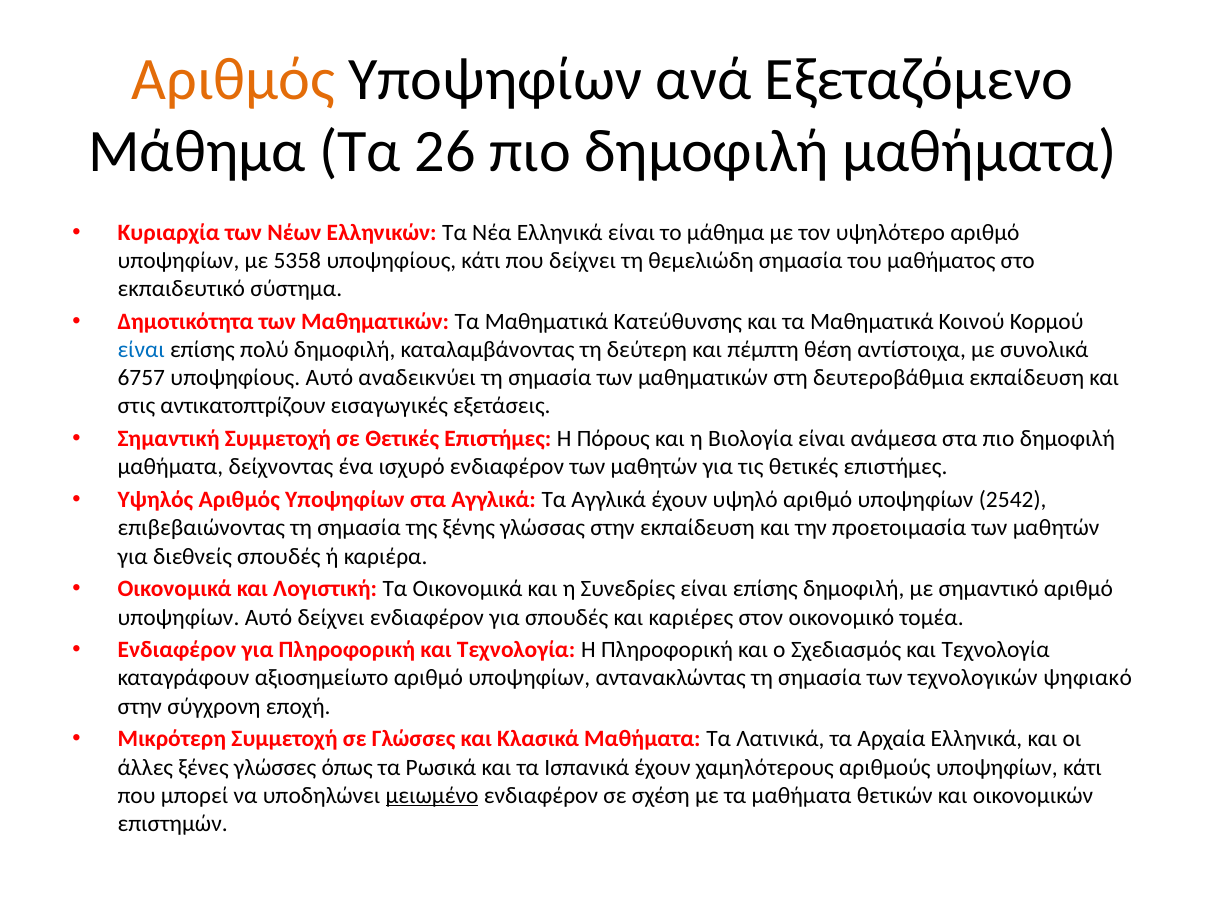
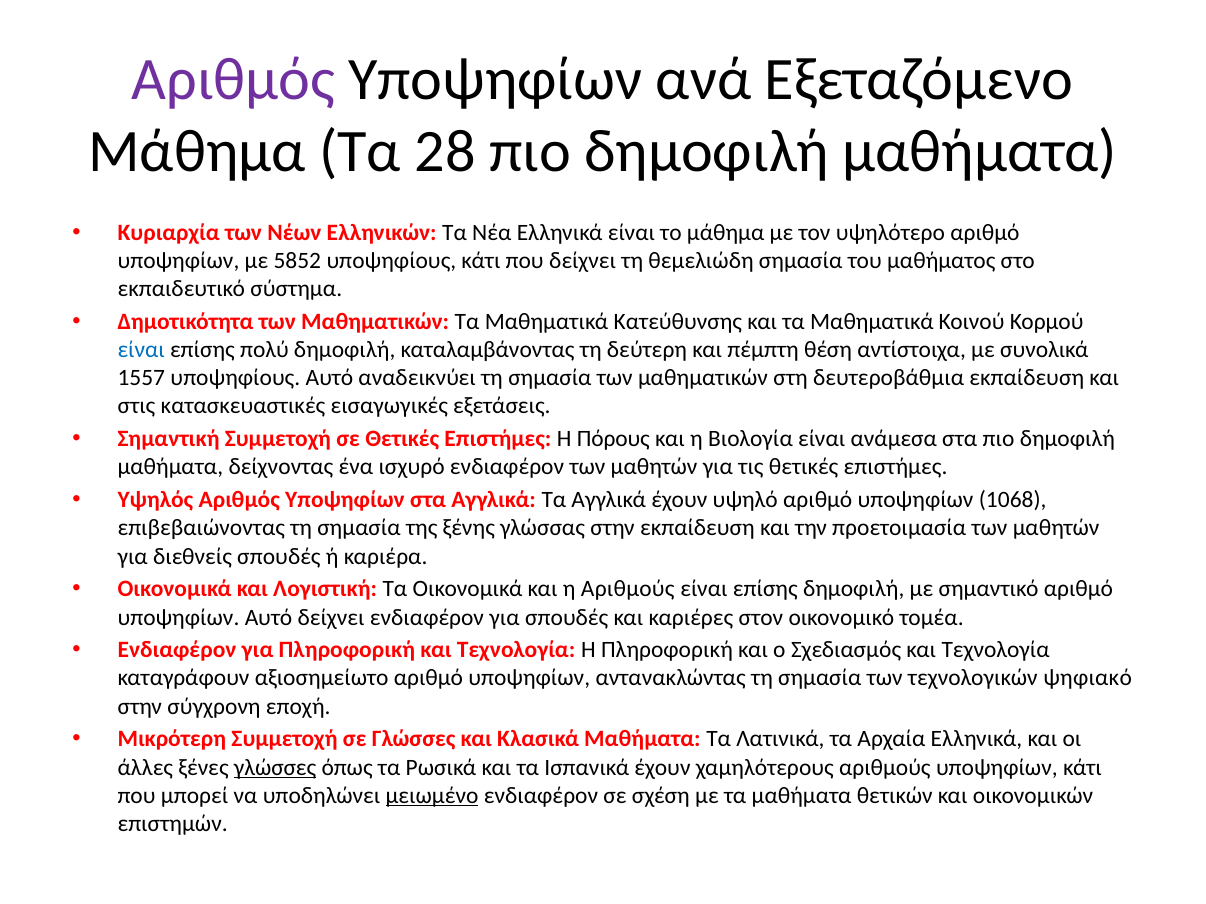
Αριθμός colour: orange -> purple (233, 80)
26: 26 -> 28 (445, 152)
5358: 5358 -> 5852 (297, 261)
6757: 6757 -> 1557 (141, 378)
αντικατοπτρίζουν: αντικατοπτρίζουν -> κατασκευαστικές (243, 406)
2542: 2542 -> 1068 (1013, 500)
η Συνεδρίες: Συνεδρίες -> Αριθμούς (628, 589)
γλώσσες underline: none -> present (275, 768)
